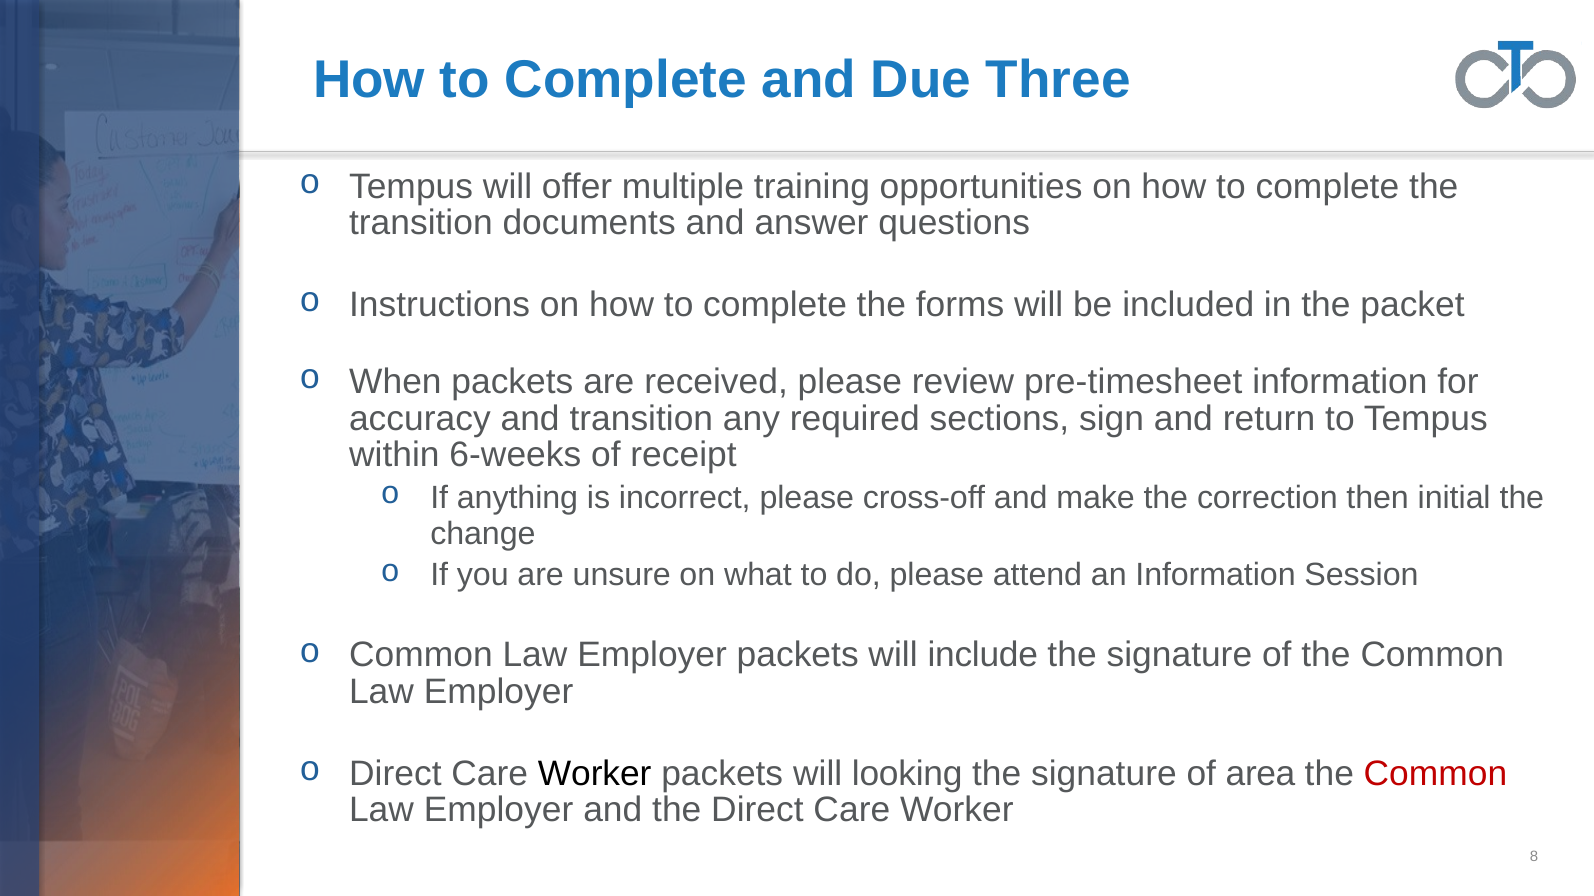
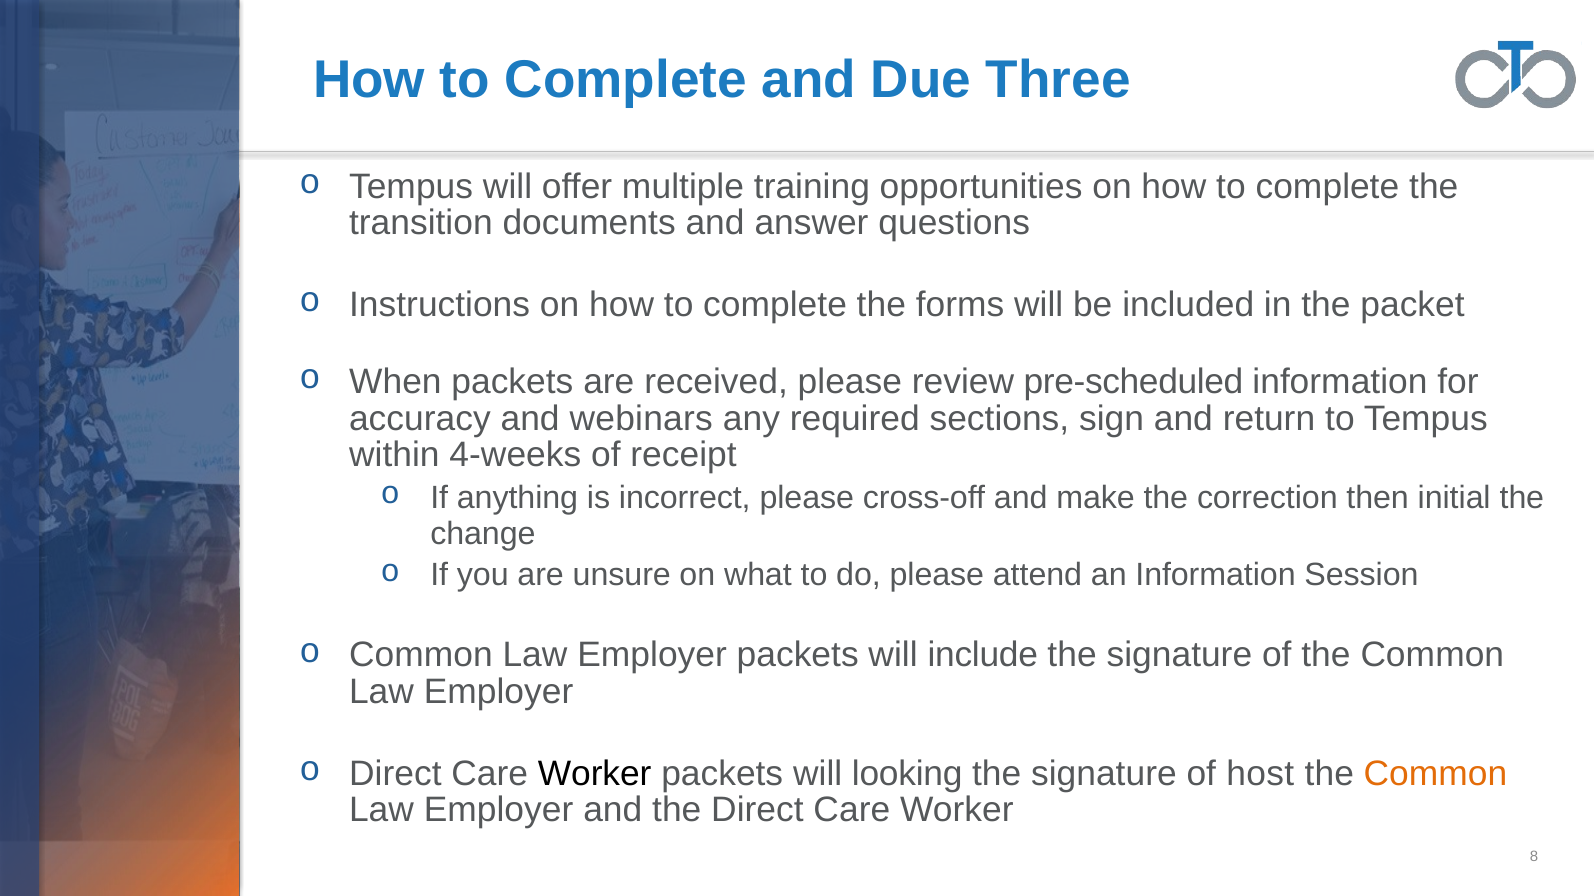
pre-timesheet: pre-timesheet -> pre-scheduled (1133, 382)
and transition: transition -> webinars (641, 419)
6-weeks: 6-weeks -> 4-weeks (515, 455)
area: area -> host (1260, 774)
Common colour: red -> orange (1435, 774)
